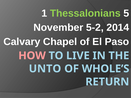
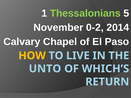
5-2: 5-2 -> 0-2 (95, 28)
HOW colour: pink -> yellow (32, 56)
WHOLE’S: WHOLE’S -> WHICH’S (105, 69)
